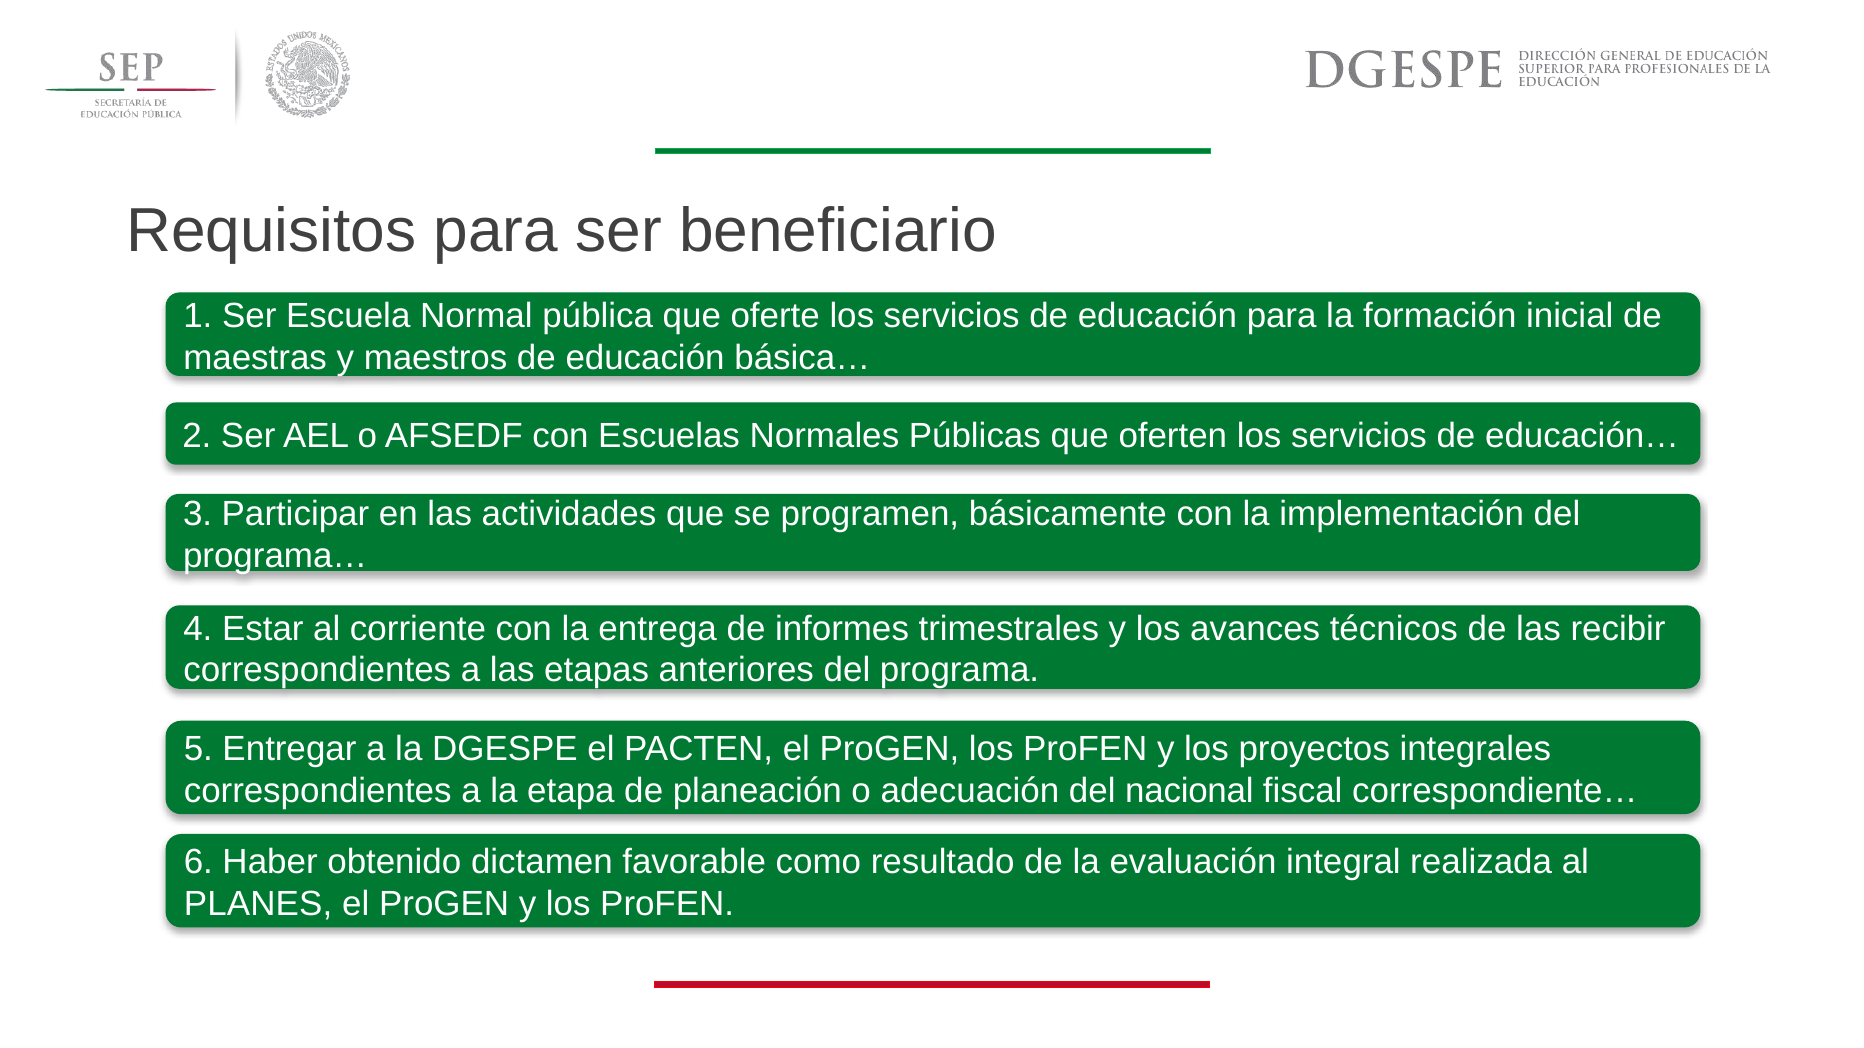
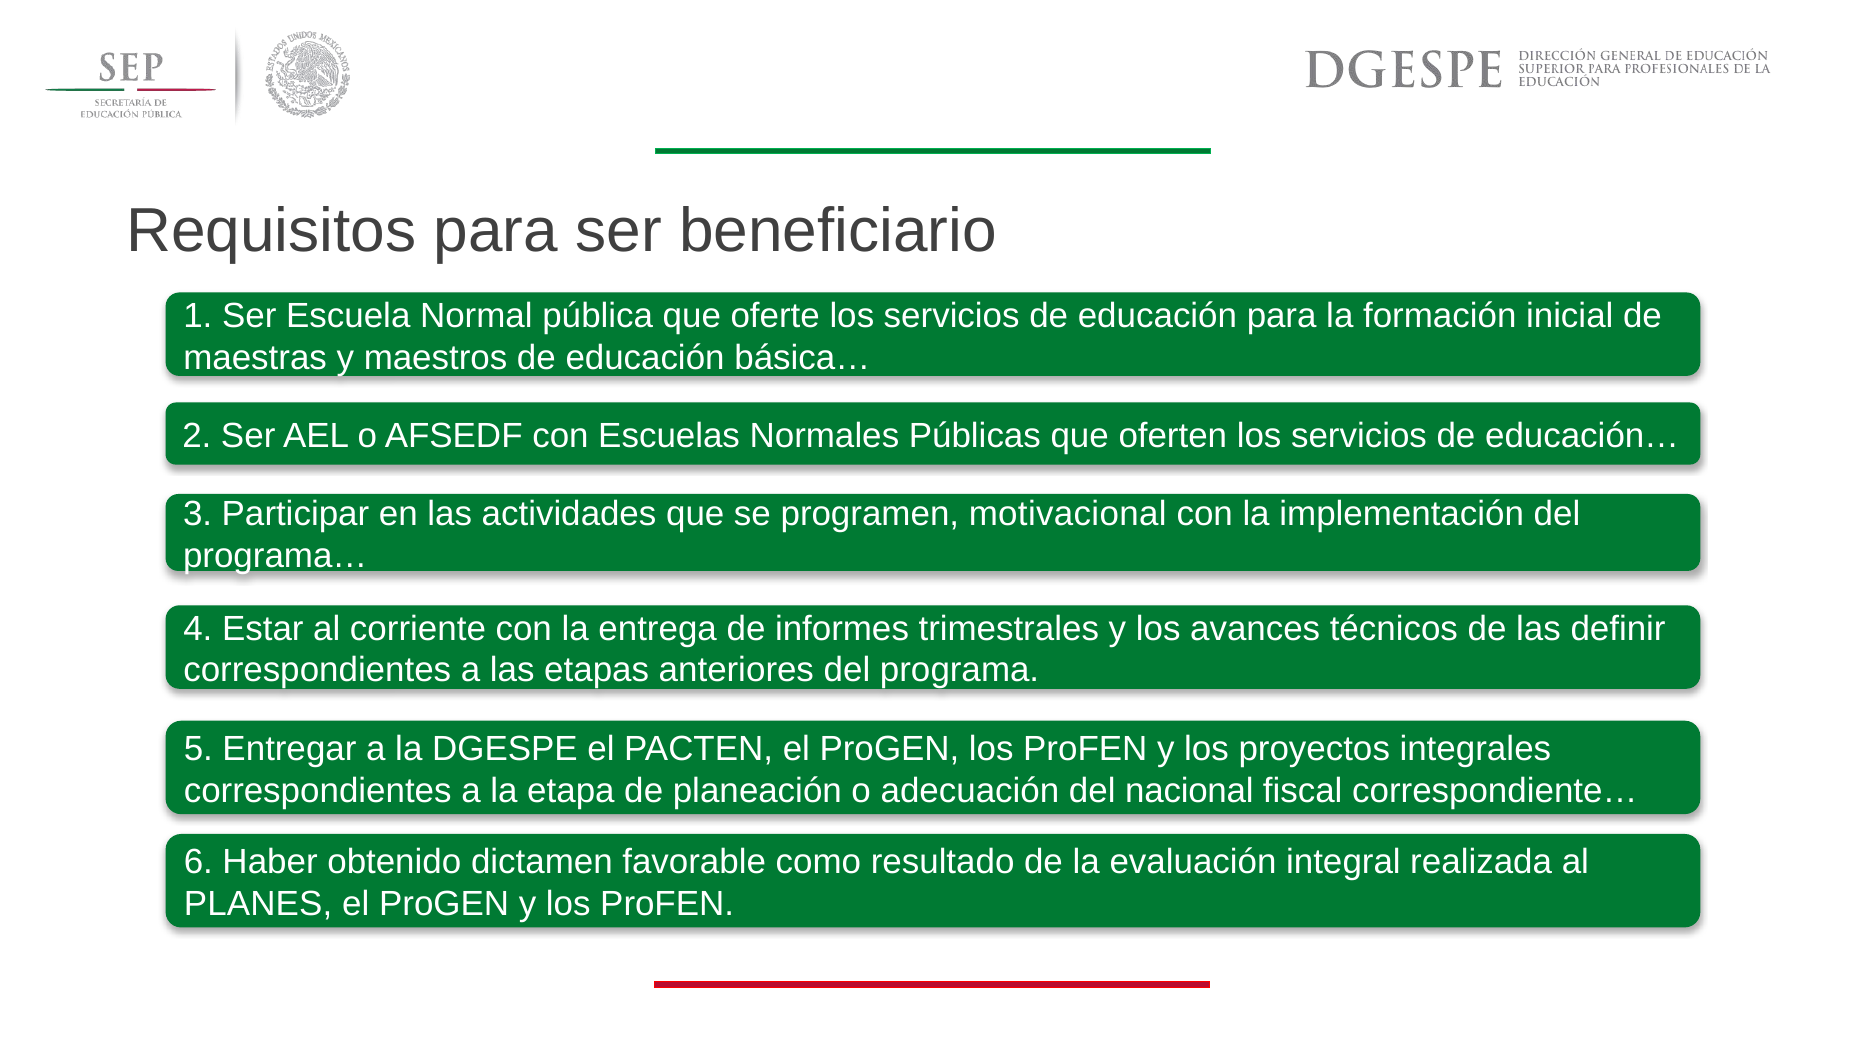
básicamente: básicamente -> motivacional (1068, 514)
recibir: recibir -> definir (1618, 629)
